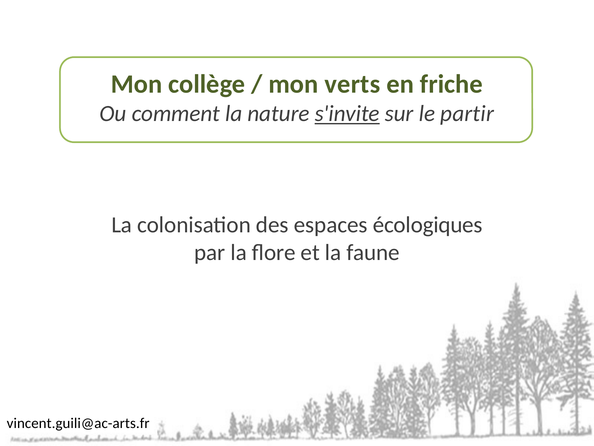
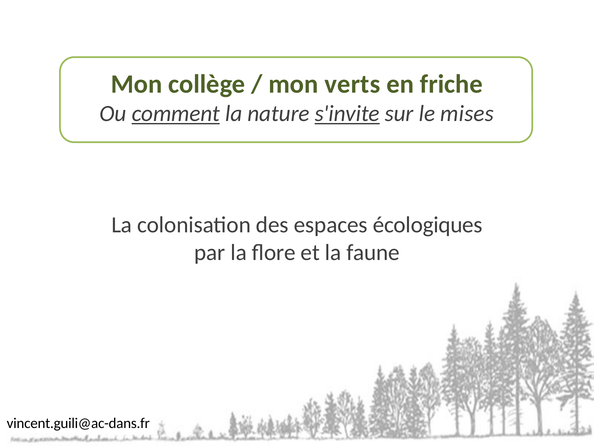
comment underline: none -> present (176, 114)
partir: partir -> mises (467, 114)
vincent.guili@ac-arts.fr: vincent.guili@ac-arts.fr -> vincent.guili@ac-dans.fr (78, 423)
